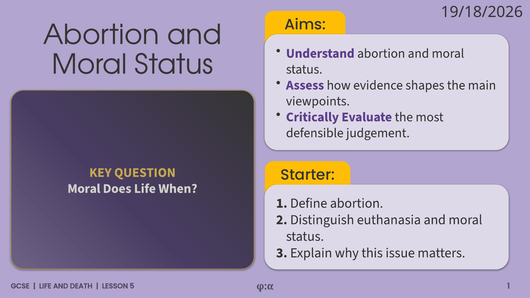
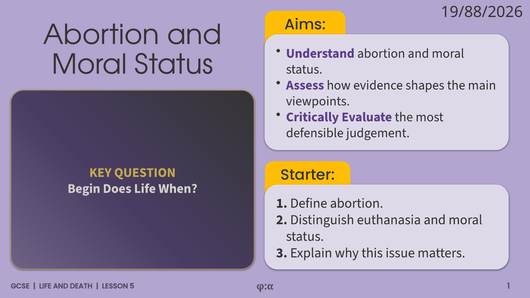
19/18/2026: 19/18/2026 -> 19/88/2026 (482, 12)
Moral: Moral -> Begin (84, 189)
